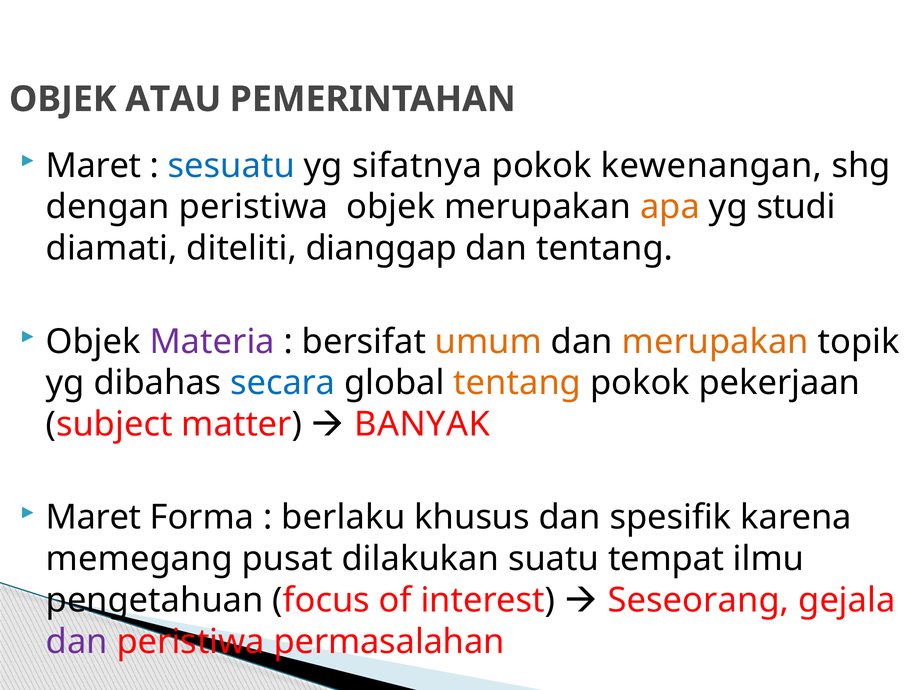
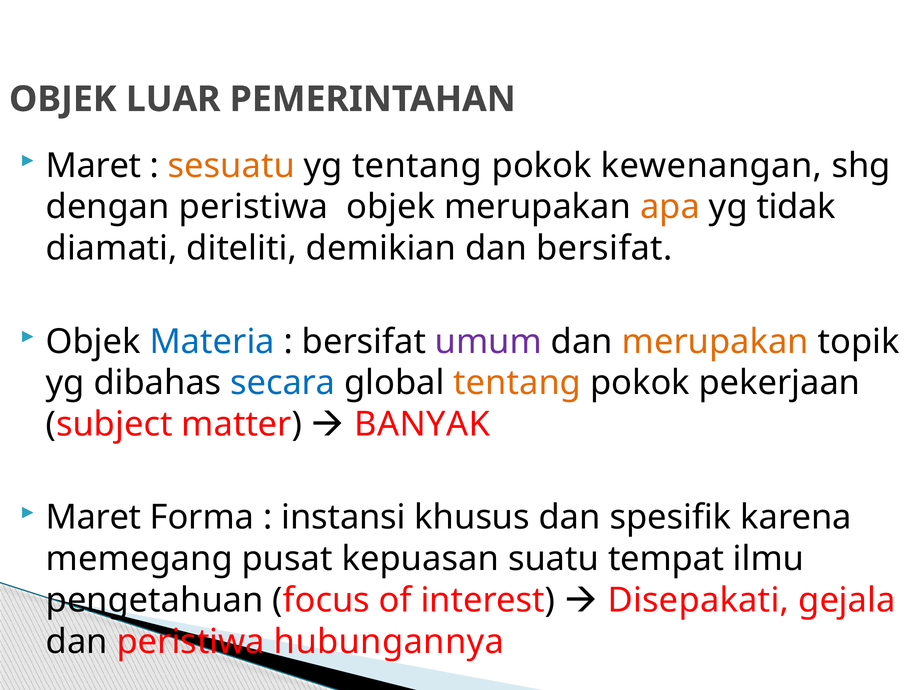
ATAU: ATAU -> LUAR (173, 99)
sesuatu colour: blue -> orange (231, 166)
yg sifatnya: sifatnya -> tentang (417, 166)
studi: studi -> tidak (796, 207)
dianggap: dianggap -> demikian (381, 249)
dan tentang: tentang -> bersifat (604, 249)
Materia colour: purple -> blue (212, 342)
umum colour: orange -> purple (488, 342)
berlaku: berlaku -> instansi (344, 518)
dilakukan: dilakukan -> kepuasan (420, 559)
Seseorang: Seseorang -> Disepakati (698, 600)
dan colour: purple -> black (77, 642)
permasalahan: permasalahan -> hubungannya (389, 642)
